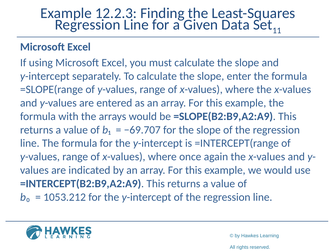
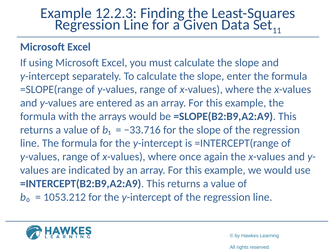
−69.707: −69.707 -> −33.716 (142, 130)
